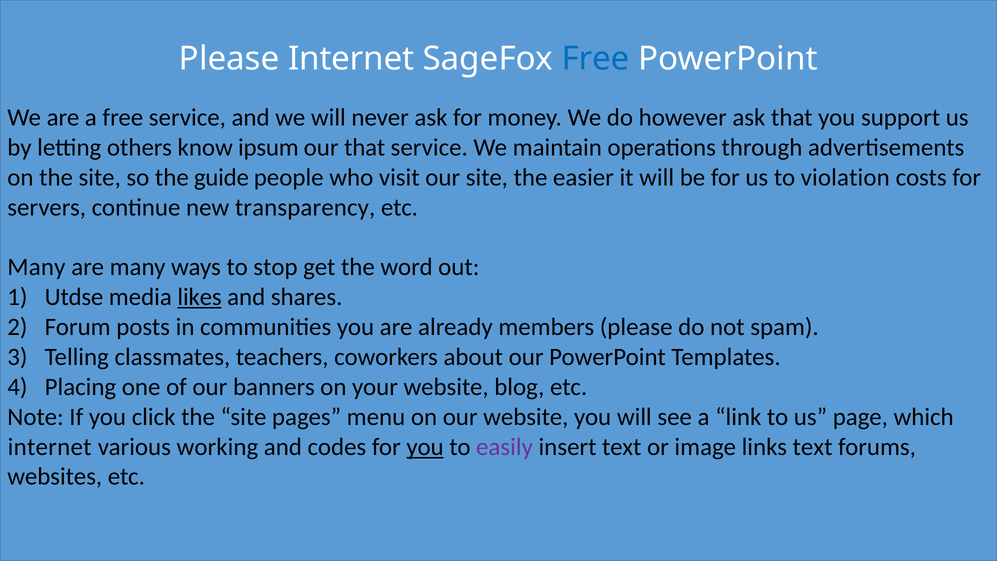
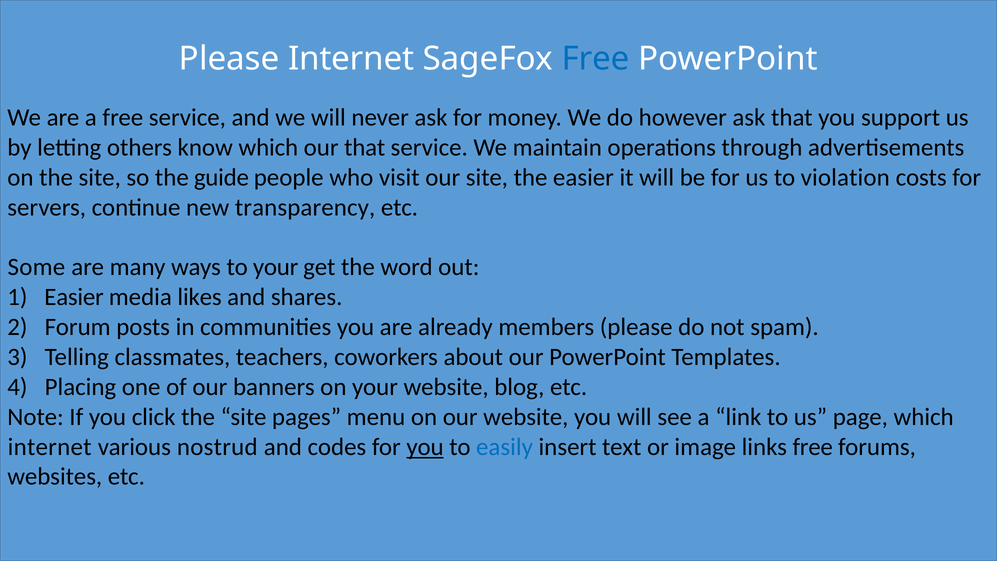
know ipsum: ipsum -> which (268, 148)
Many: Many -> Some (36, 267)
to stop: stop -> your (276, 267)
Utdse: Utdse -> Easier (74, 297)
likes underline: present -> none (200, 297)
working: working -> nostrud (217, 447)
easily colour: purple -> blue (505, 447)
links text: text -> free (813, 447)
